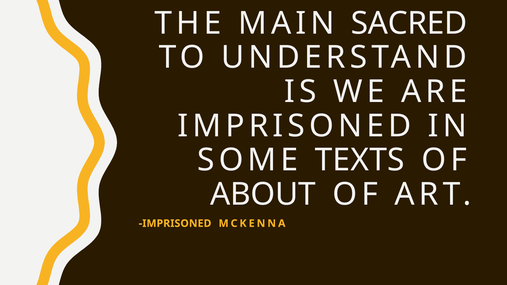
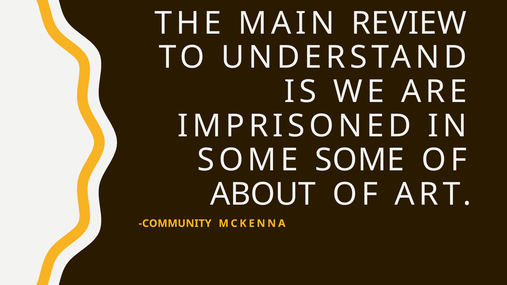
SACRED: SACRED -> REVIEW (409, 23)
SOME TEXTS: TEXTS -> SOME (360, 160)
IMPRISONED: IMPRISONED -> COMMUNITY (175, 224)
